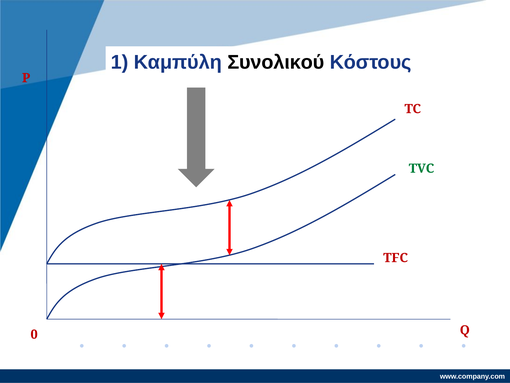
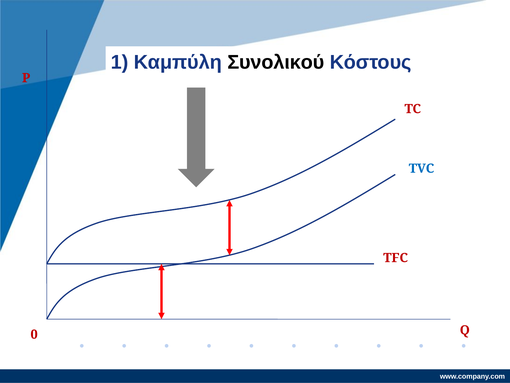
TVC colour: green -> blue (422, 168)
